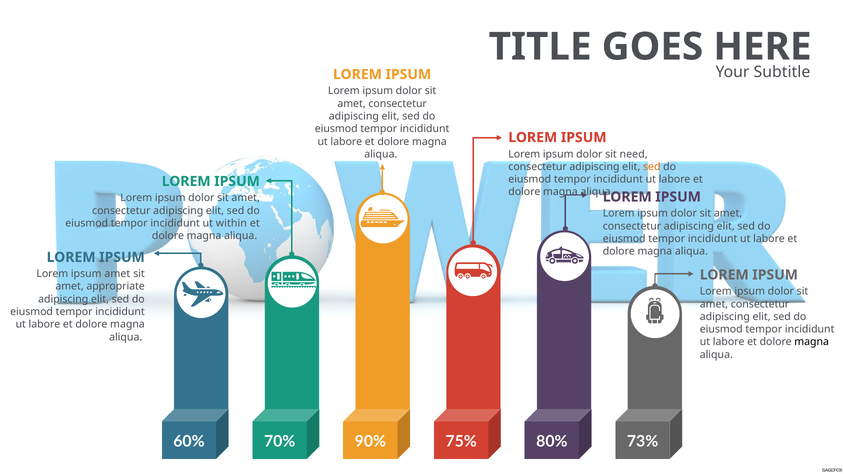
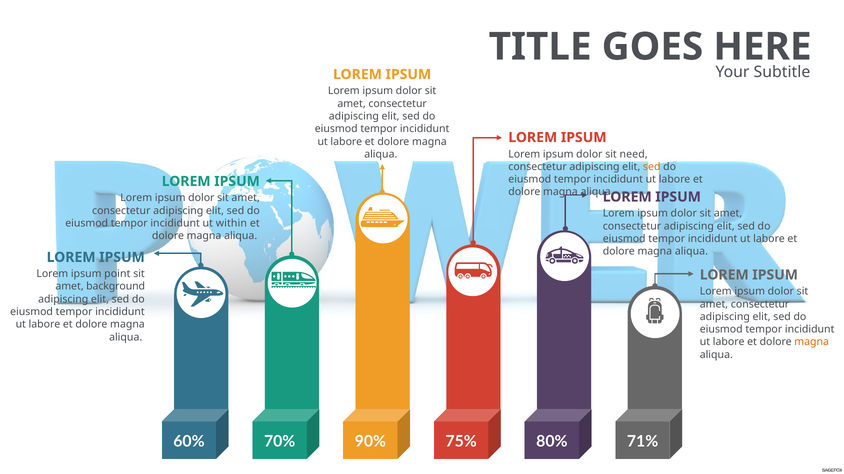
ipsum amet: amet -> point (117, 274)
appropriate: appropriate -> background (116, 287)
magna colour: black -> orange (812, 342)
73%: 73% -> 71% (643, 442)
